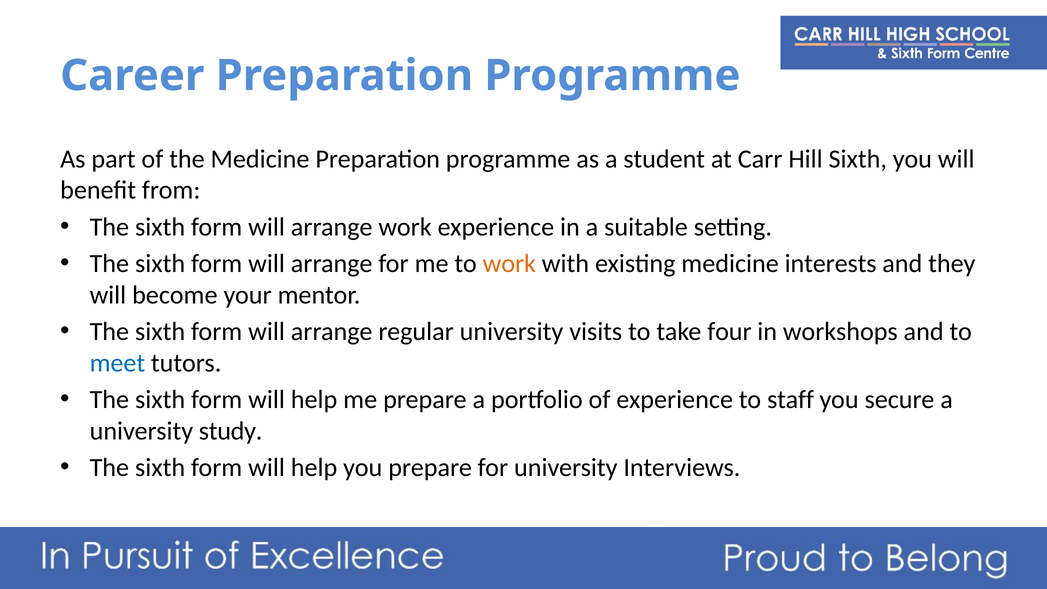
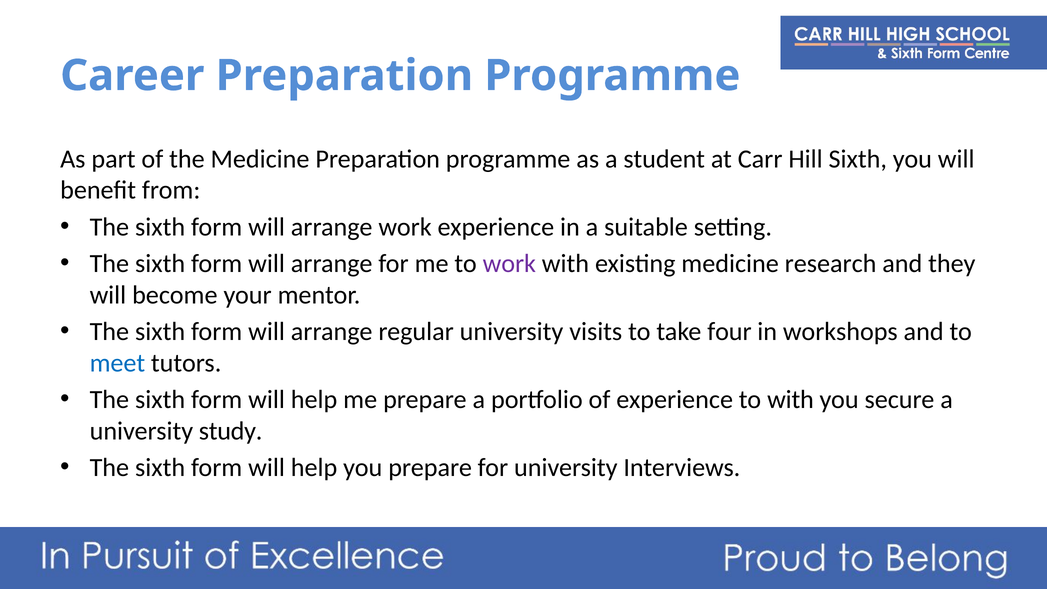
work colour: orange -> purple (509, 264)
interests: interests -> research (831, 264)
to staff: staff -> with (790, 400)
